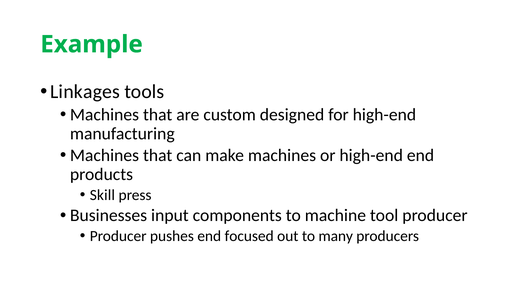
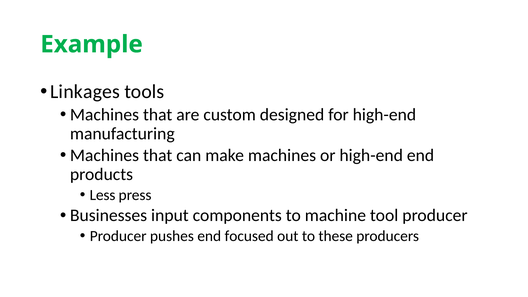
Skill: Skill -> Less (103, 195)
many: many -> these (336, 236)
